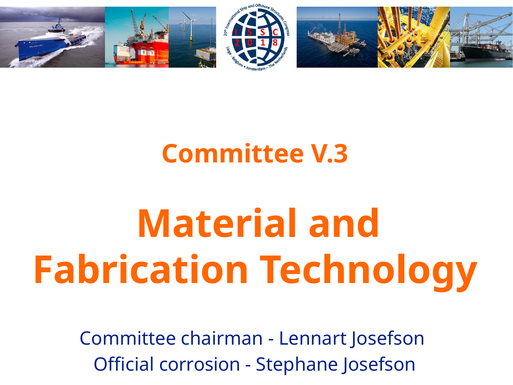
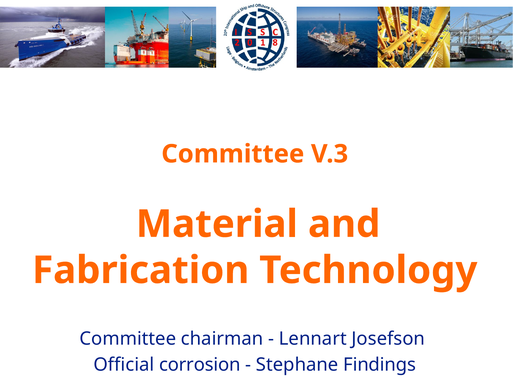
Stephane Josefson: Josefson -> Findings (380, 364)
